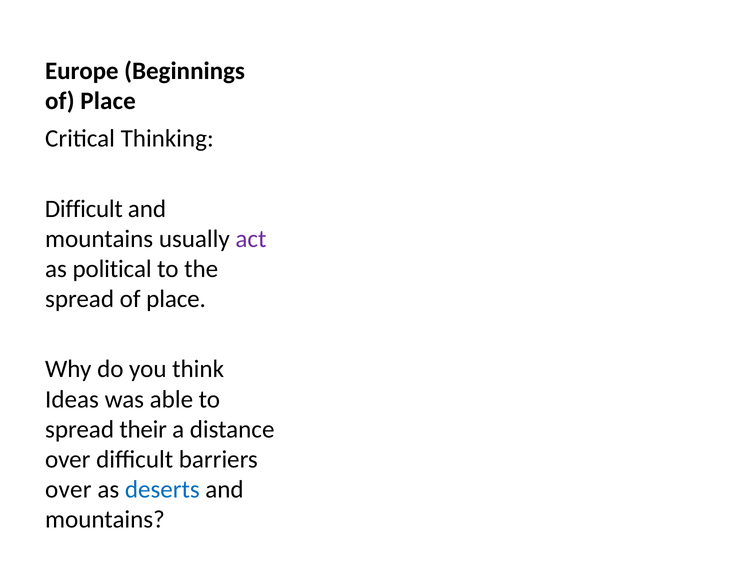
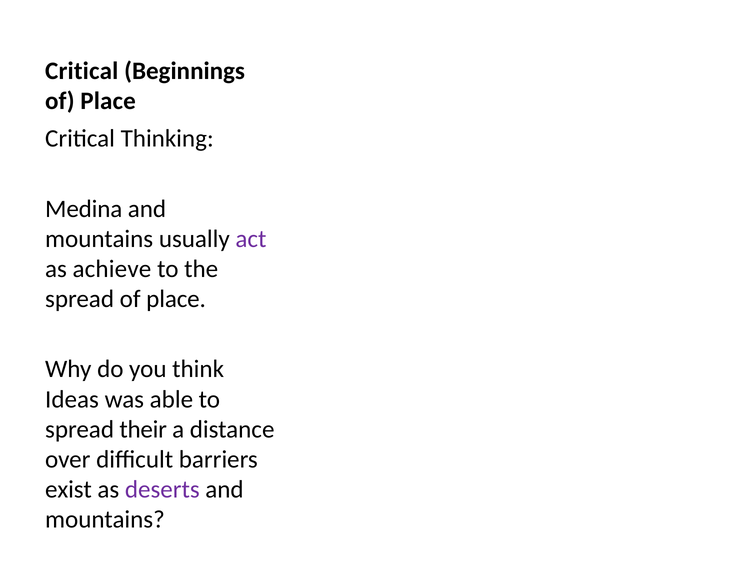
Europe: Europe -> Critical (82, 71)
Difficult: Difficult -> Medina (84, 209)
political: political -> achieve (112, 269)
over: over -> exist (68, 489)
deserts colour: blue -> purple (162, 489)
